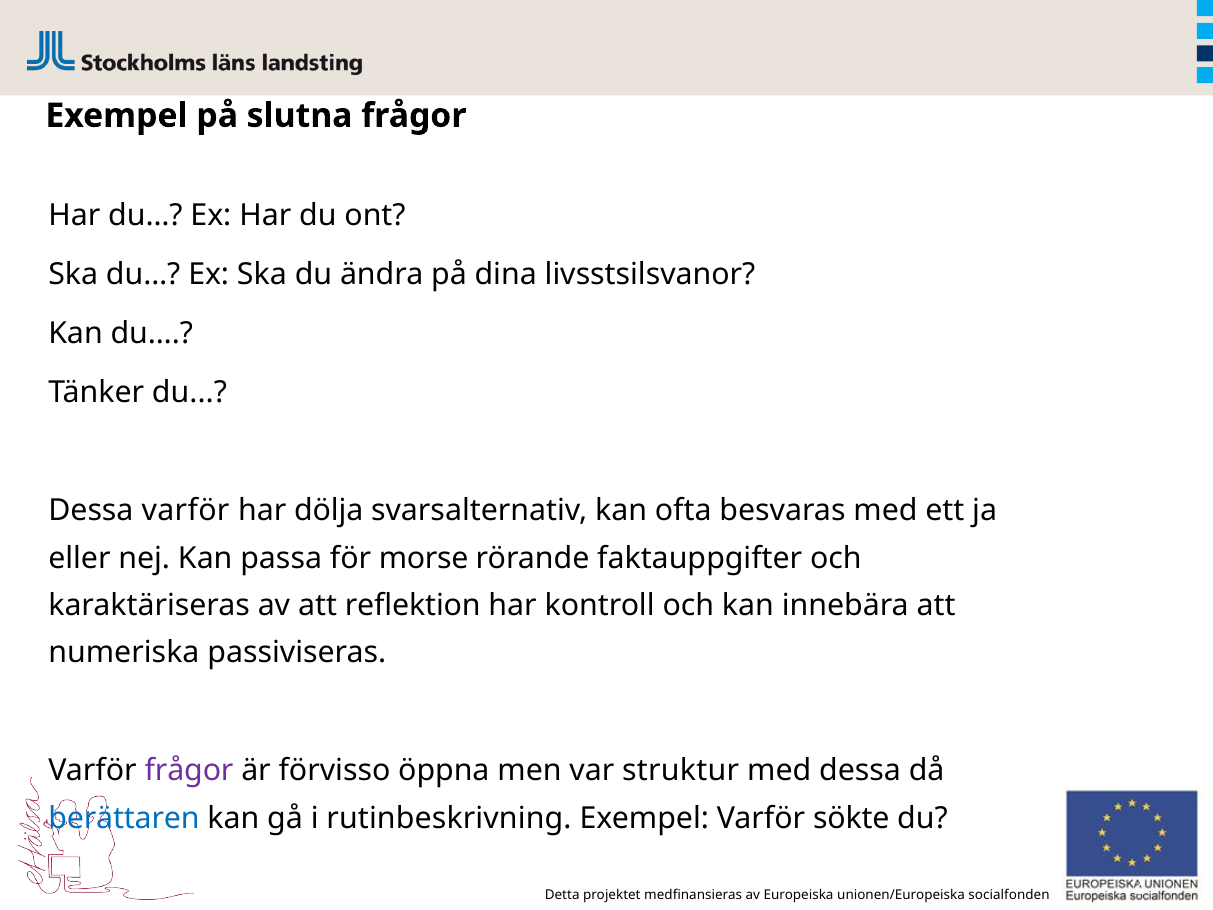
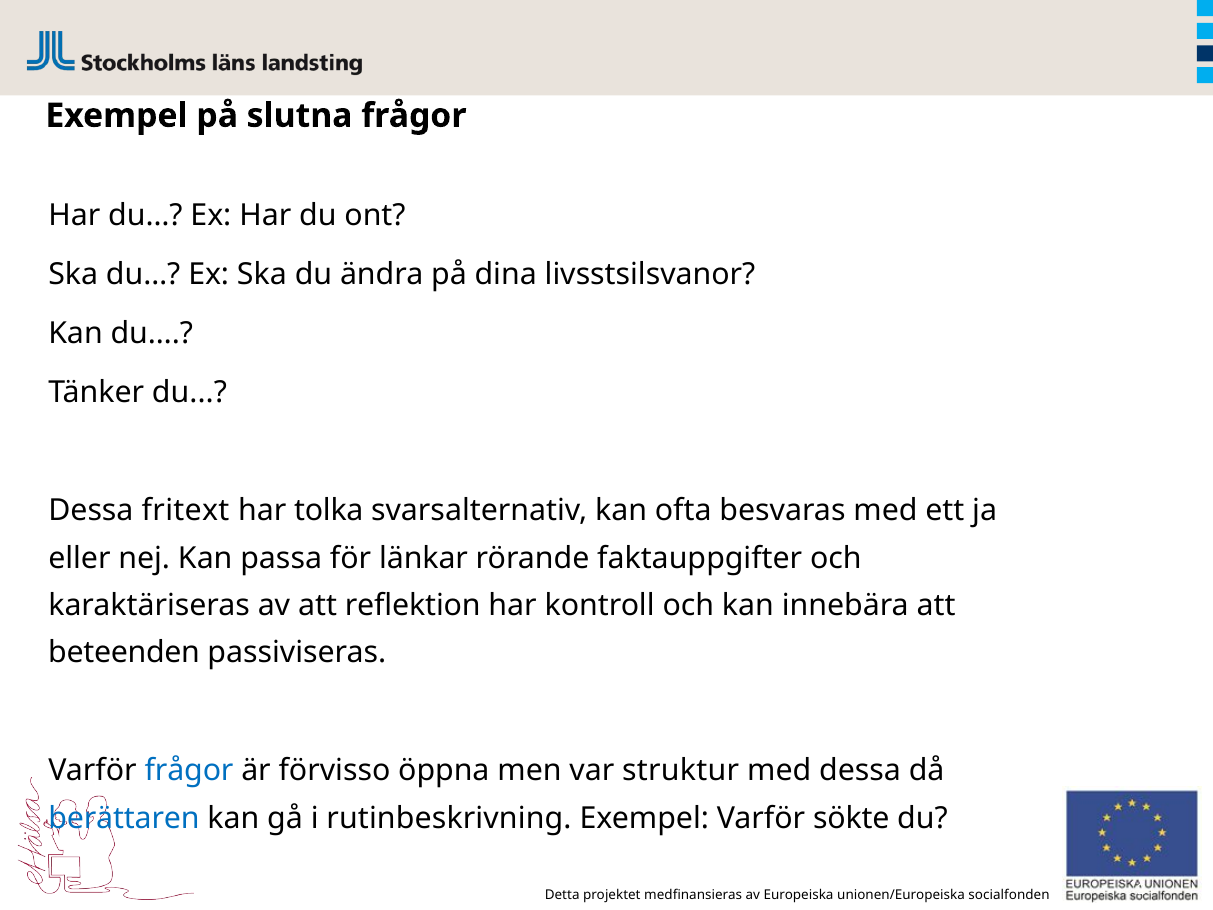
Dessa varför: varför -> fritext (186, 511)
dölja: dölja -> tolka (329, 511)
morse: morse -> länkar (424, 558)
numeriska: numeriska -> beteenden (124, 652)
frågor colour: purple -> blue (189, 771)
